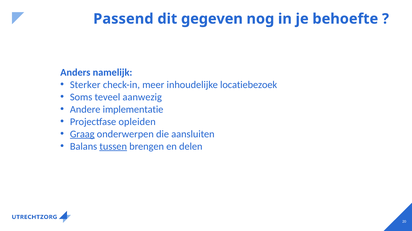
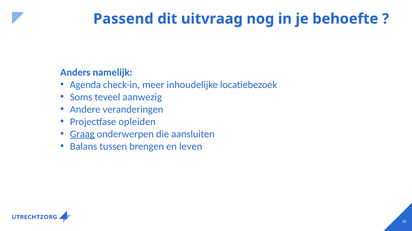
gegeven: gegeven -> uitvraag (212, 19)
Sterker: Sterker -> Agenda (85, 85)
implementatie: implementatie -> veranderingen (133, 110)
tussen underline: present -> none (113, 147)
delen: delen -> leven (191, 147)
